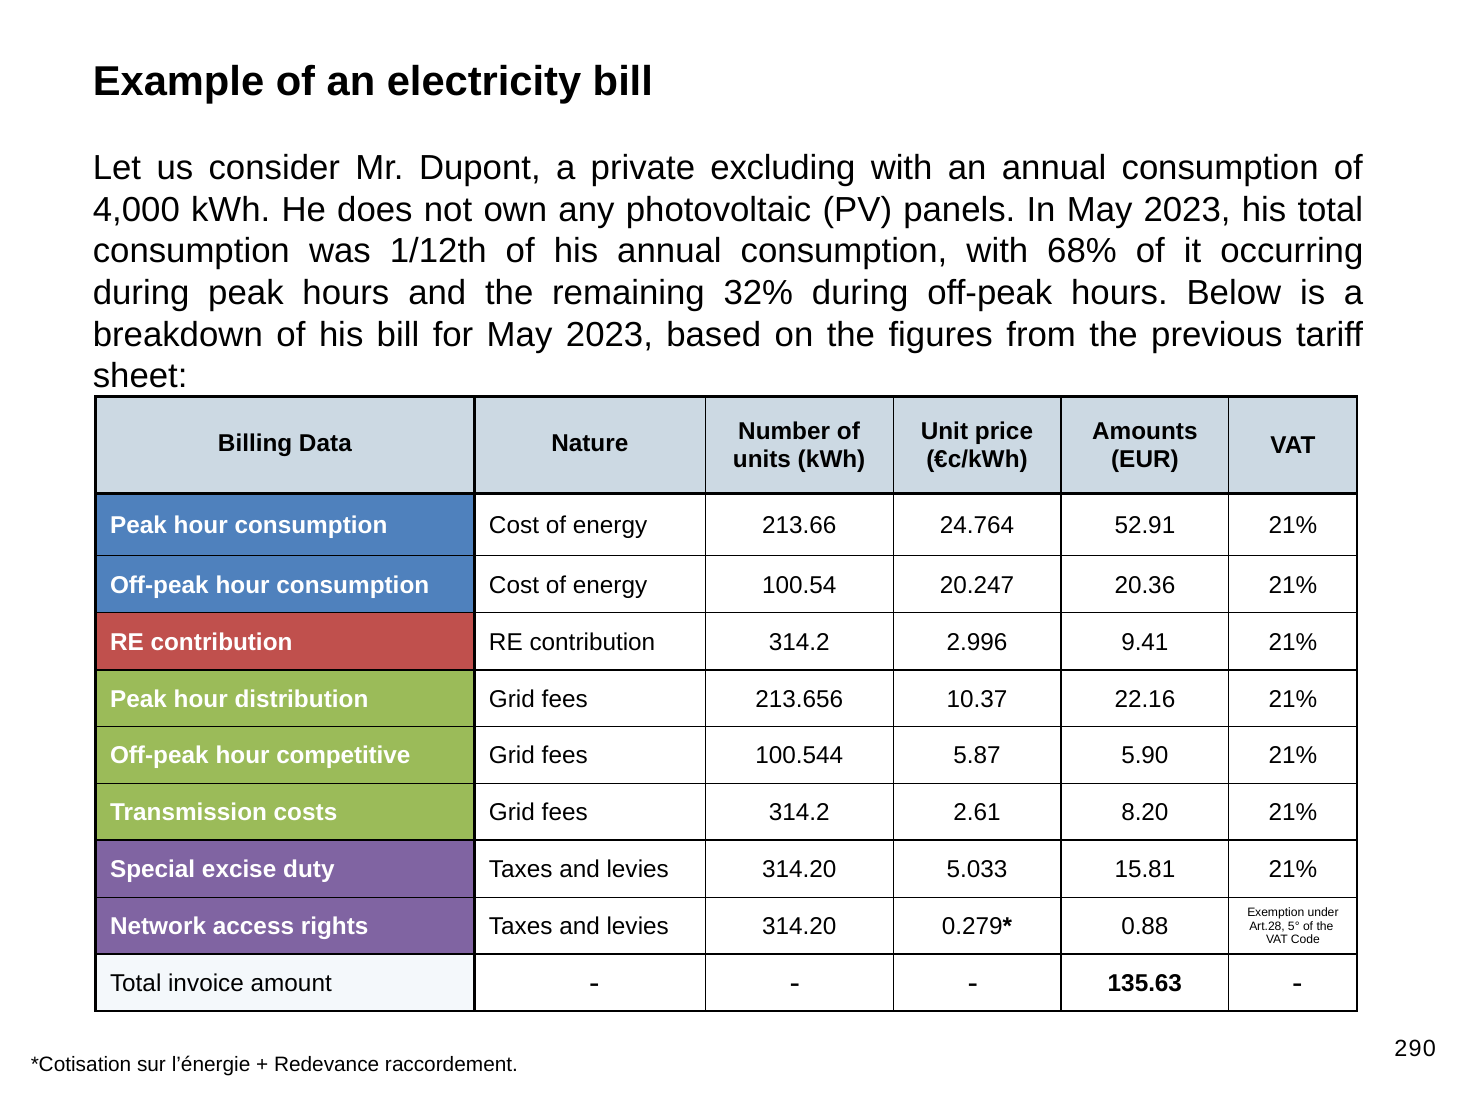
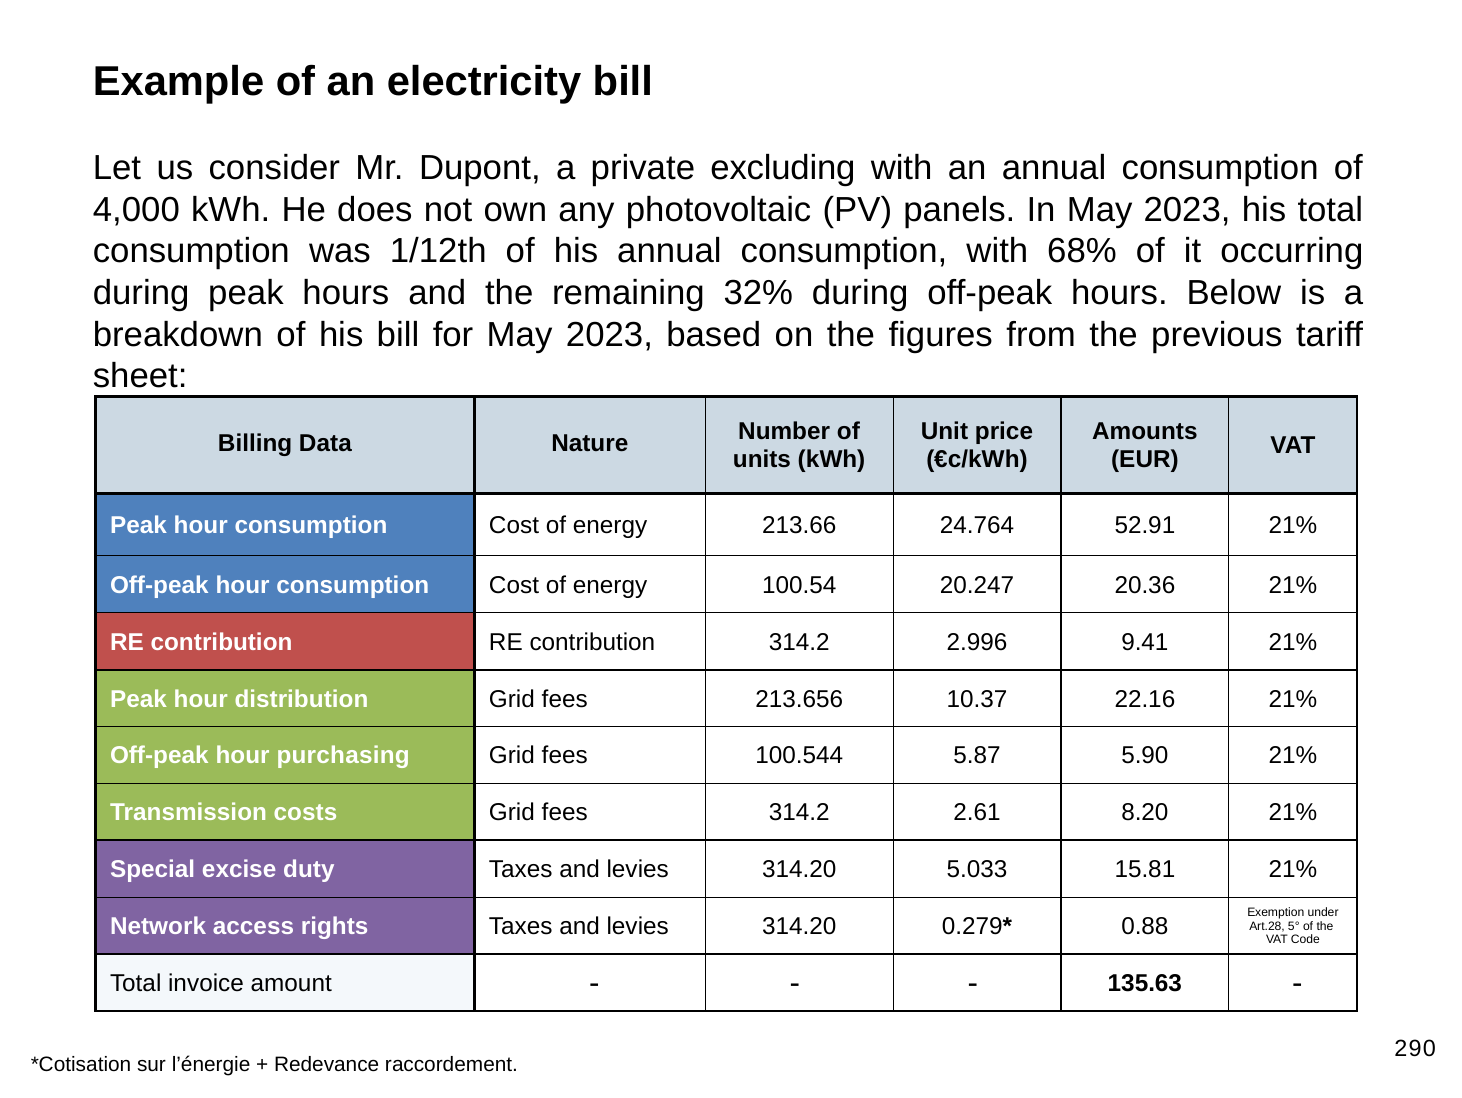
competitive: competitive -> purchasing (343, 756)
